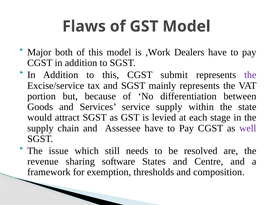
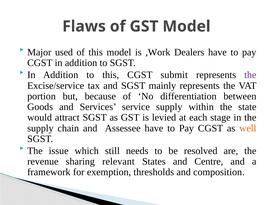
both: both -> used (64, 52)
well colour: purple -> orange (248, 128)
software: software -> relevant (118, 161)
